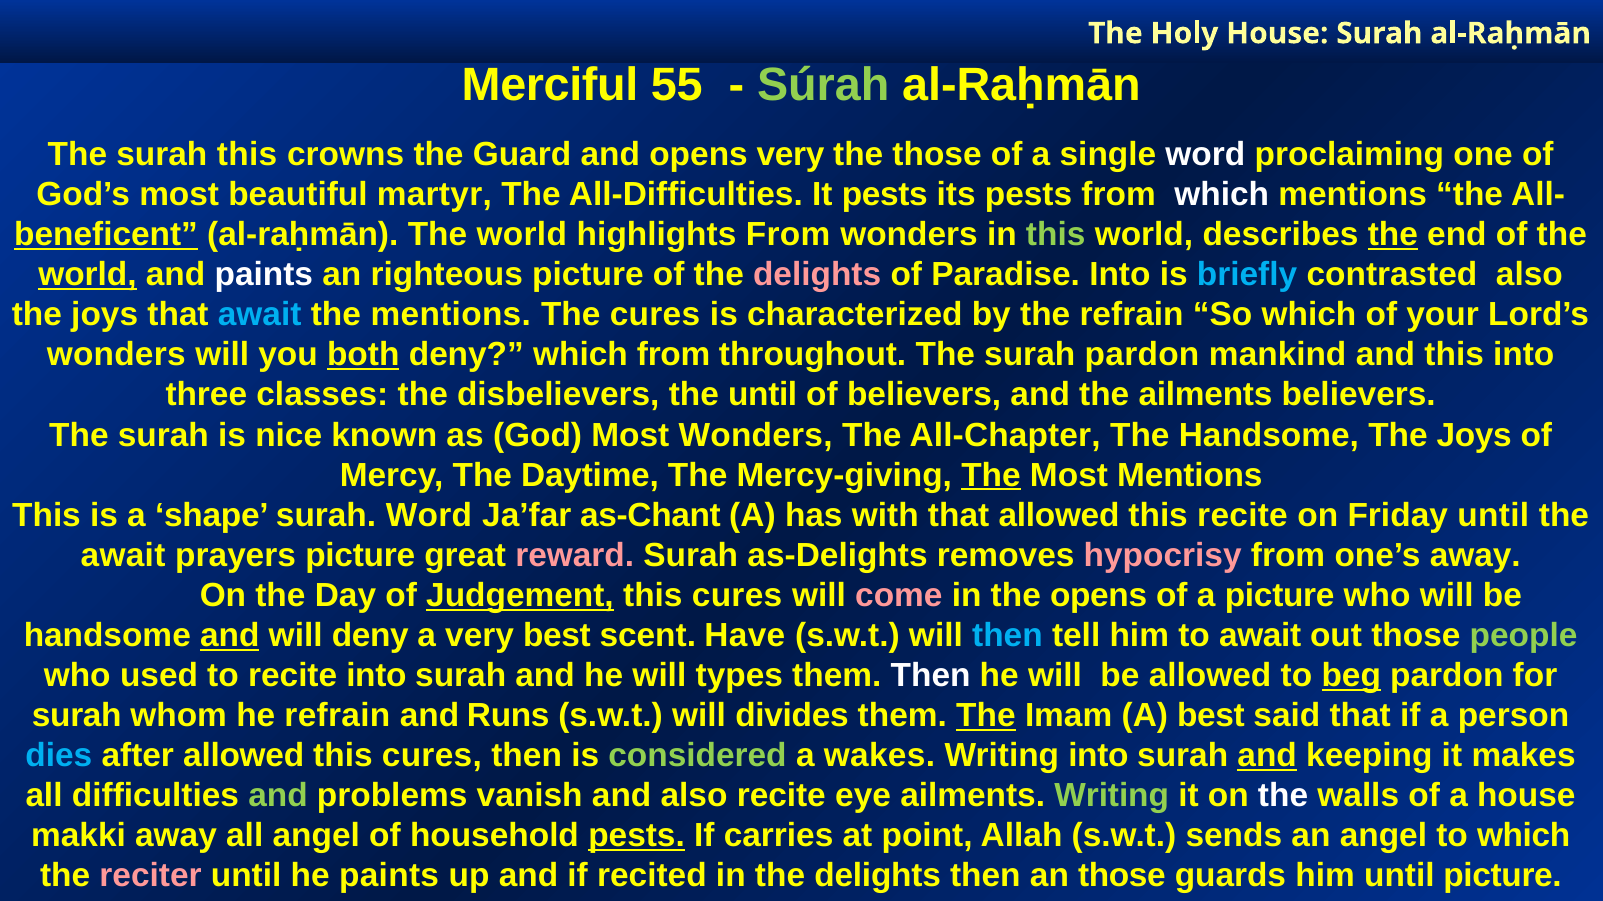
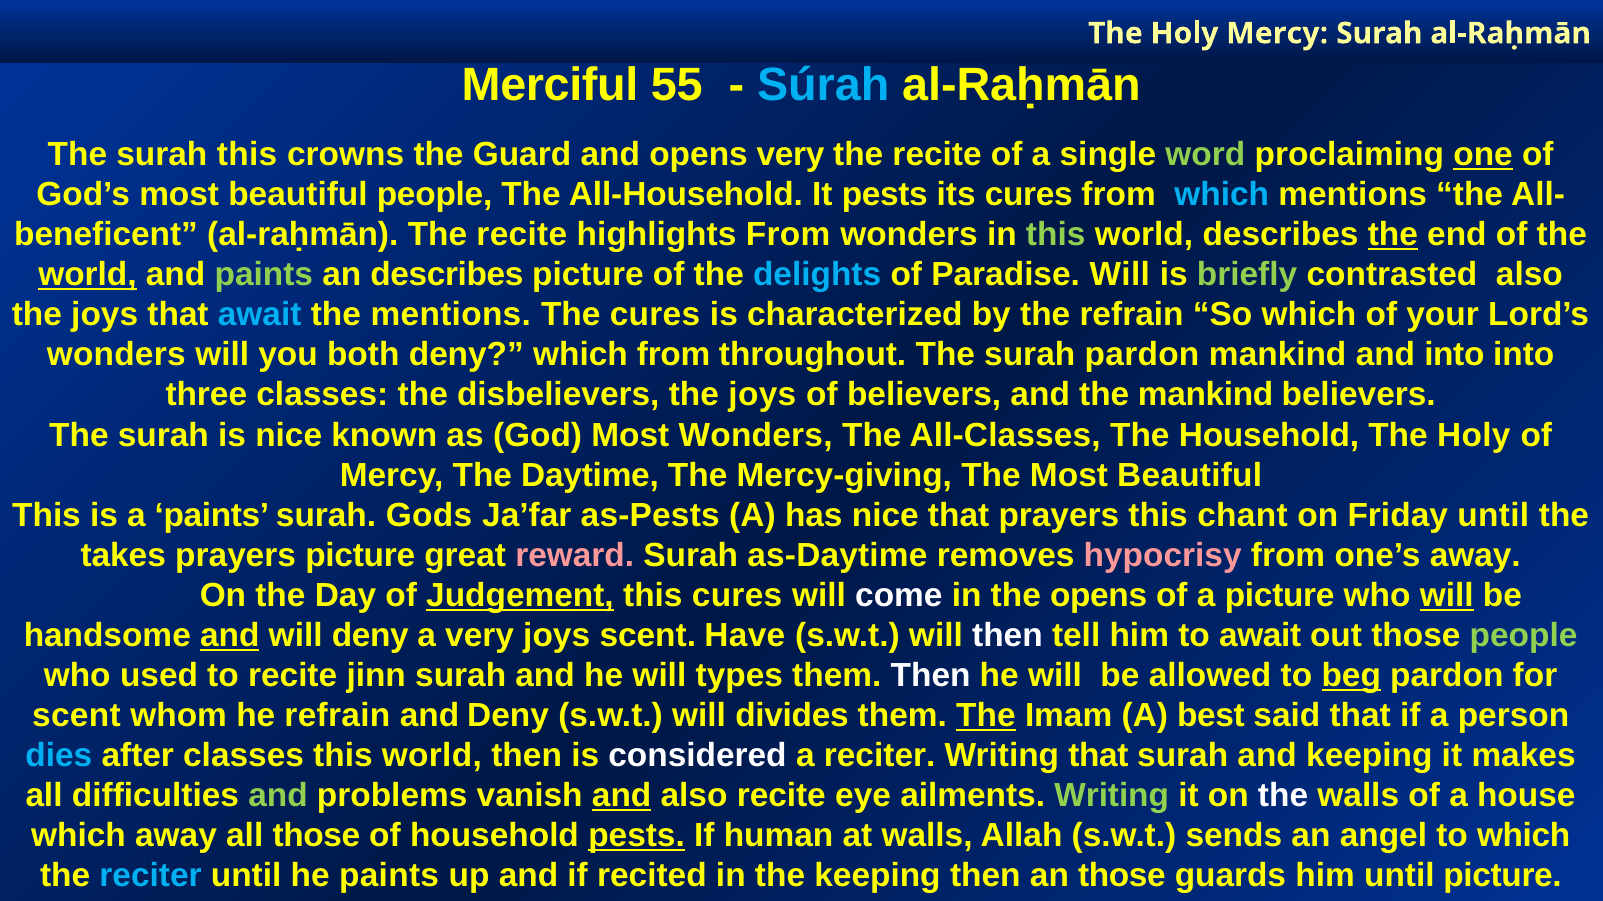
Holy House: House -> Mercy (1277, 33)
Súrah colour: light green -> light blue (823, 85)
those: those -> recite (937, 155)
word colour: white -> light green (1205, 155)
one underline: none -> present (1483, 155)
beautiful martyr: martyr -> people (435, 195)
All-Difficulties: All-Difficulties -> All-Household (686, 195)
its pests: pests -> cures (1029, 195)
which colour: white -> light blue (1222, 195)
beneficent underline: present -> none (106, 235)
al-raḥmān The world: world -> recite (522, 235)
paints colour: white -> light green (264, 275)
an righteous: righteous -> describes (447, 275)
delights colour: pink -> light blue (817, 275)
Paradise Into: Into -> Will (1120, 275)
briefly colour: light blue -> light green (1247, 275)
both underline: present -> none (363, 355)
and this: this -> into (1454, 355)
disbelievers the until: until -> joys (762, 395)
the ailments: ailments -> mankind (1206, 395)
All-Chapter: All-Chapter -> All-Classes (1005, 435)
The Handsome: Handsome -> Household (1269, 435)
Joys: Joys -> Holy (1474, 435)
The underline: present -> none (991, 475)
Mentions: Mentions -> Beautiful (1190, 475)
a shape: shape -> paints (212, 515)
surah Word: Word -> Gods (429, 515)
as-Chant: as-Chant -> as-Pests (650, 515)
has with: with -> nice (885, 515)
that allowed: allowed -> prayers (1059, 515)
this recite: recite -> chant (1243, 515)
await: await -> takes (123, 556)
as-Delights: as-Delights -> as-Daytime (837, 556)
come colour: pink -> white (899, 596)
will underline: none -> present (1447, 596)
very best: best -> joys (557, 636)
then colour: light blue -> white (1007, 636)
recite into: into -> jinn (376, 676)
surah: surah -> scent (76, 716)
and Runs: Runs -> Deny (508, 716)
after allowed: allowed -> classes (244, 756)
cures: cures -> world (432, 756)
considered colour: light green -> white (697, 756)
a wakes: wakes -> reciter (880, 756)
Writing into: into -> that (1098, 756)
and underline: present -> none (1267, 756)
and underline: none -> present (622, 796)
makki: makki -> which (79, 836)
all angel: angel -> those (316, 836)
carries: carries -> human (779, 836)
at point: point -> walls (927, 836)
reciter colour: pink -> light blue (151, 876)
in the delights: delights -> keeping (878, 876)
